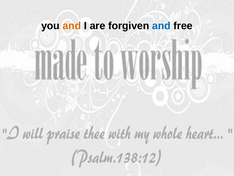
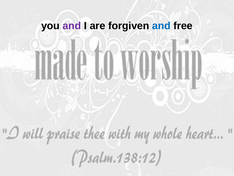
and colour: orange -> purple (72, 26)
